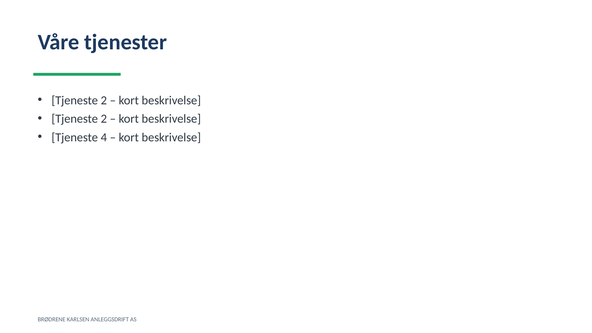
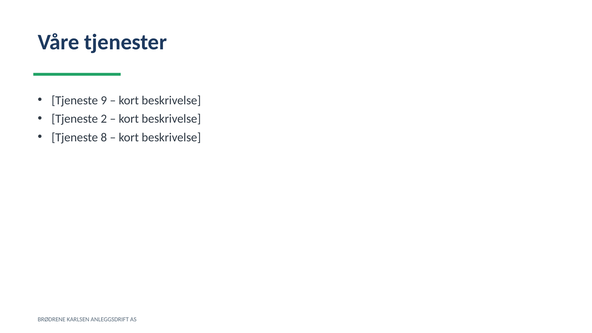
2: 2 -> 9 (104, 100)
4: 4 -> 8 (104, 137)
